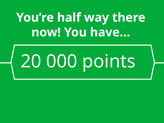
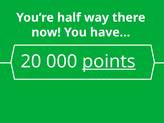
points underline: none -> present (109, 61)
